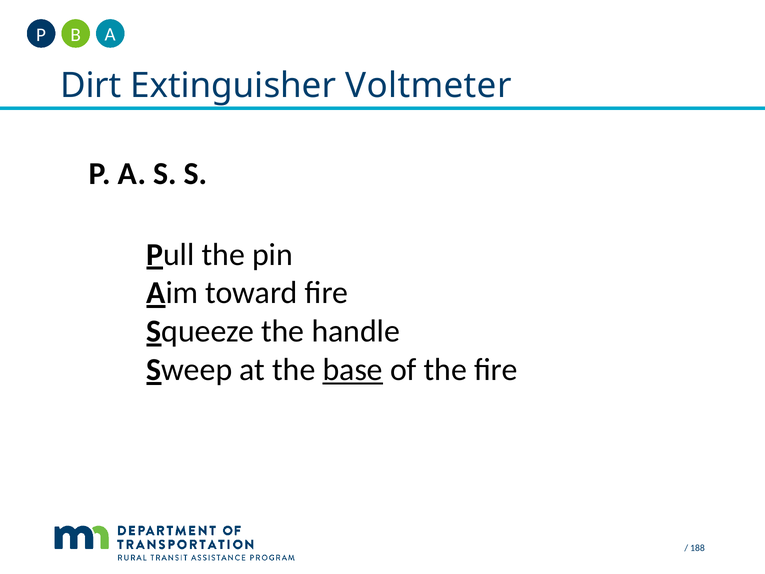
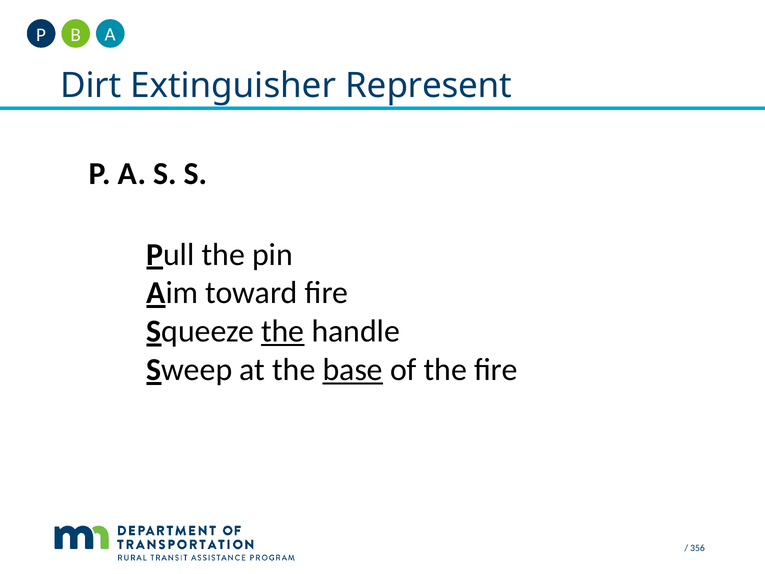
Voltmeter: Voltmeter -> Represent (429, 86)
the underline: none -> present (283, 331)
188: 188 -> 356 (697, 548)
